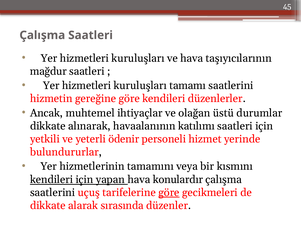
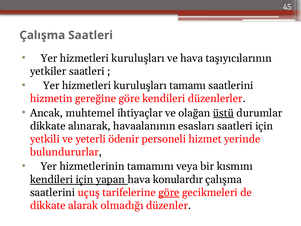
mağdur: mağdur -> yetkiler (48, 71)
üstü underline: none -> present (223, 113)
katılımı: katılımı -> esasları (196, 126)
sırasında: sırasında -> olmadığı (122, 205)
